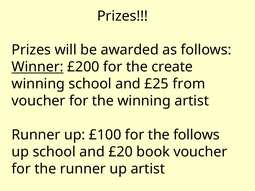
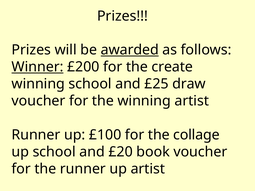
awarded underline: none -> present (130, 50)
from: from -> draw (189, 84)
the follows: follows -> collage (196, 135)
